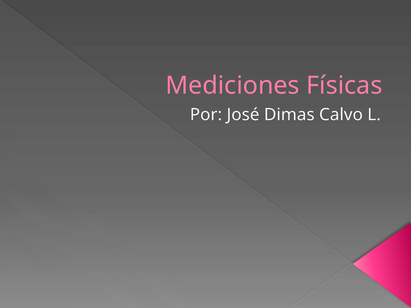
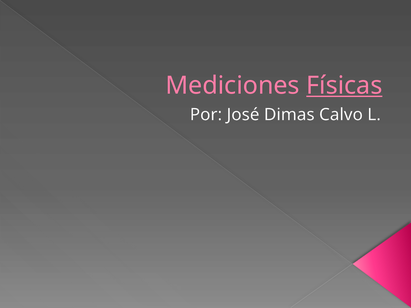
Físicas underline: none -> present (344, 86)
